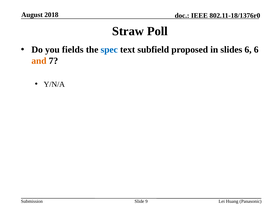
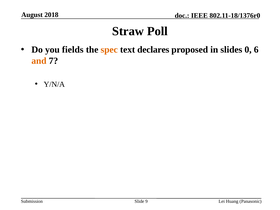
spec colour: blue -> orange (109, 50)
subfield: subfield -> declares (153, 50)
slides 6: 6 -> 0 (248, 50)
